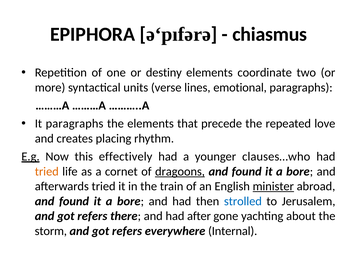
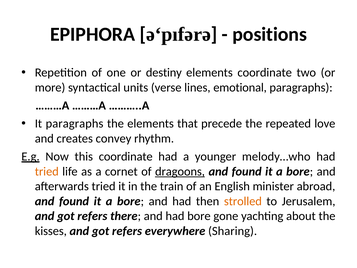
chiasmus: chiasmus -> positions (270, 34)
placing: placing -> convey (114, 138)
this effectively: effectively -> coordinate (126, 156)
clauses…who: clauses…who -> melody…who (276, 156)
minister underline: present -> none (273, 186)
strolled colour: blue -> orange (243, 201)
had after: after -> bore (199, 216)
storm: storm -> kisses (51, 231)
Internal: Internal -> Sharing (233, 231)
